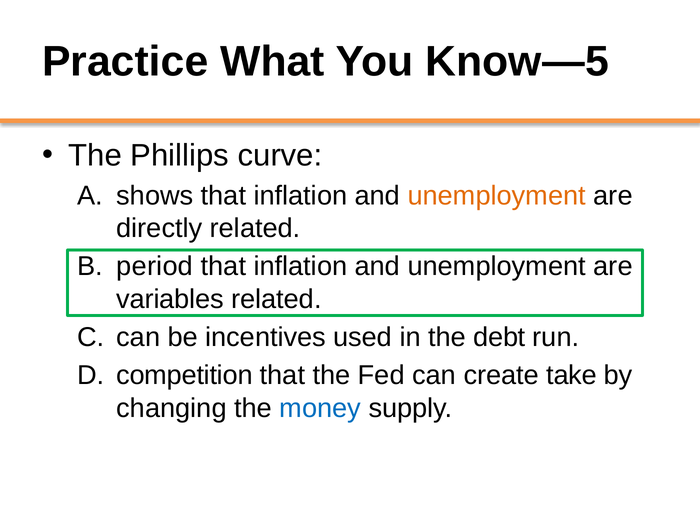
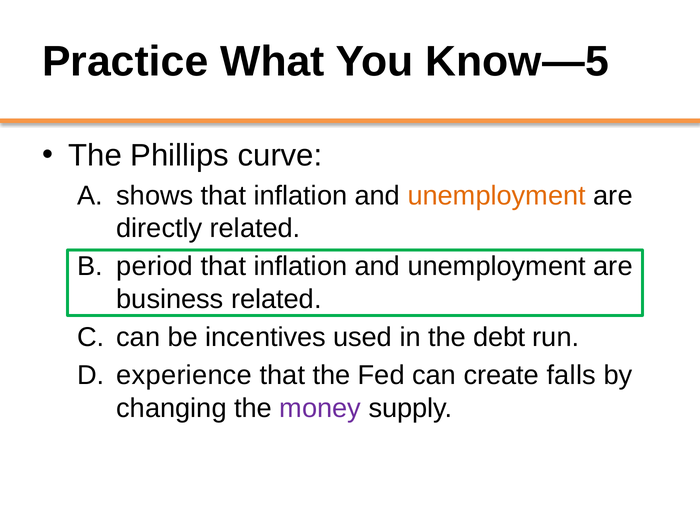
variables: variables -> business (170, 299)
competition: competition -> experience (184, 375)
take: take -> falls (571, 375)
money colour: blue -> purple (320, 408)
